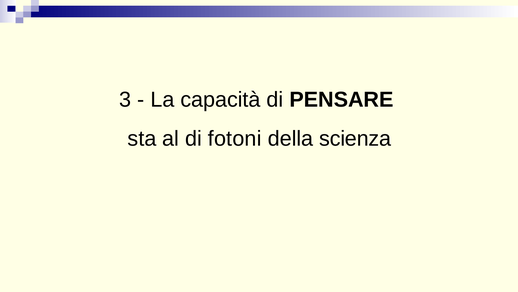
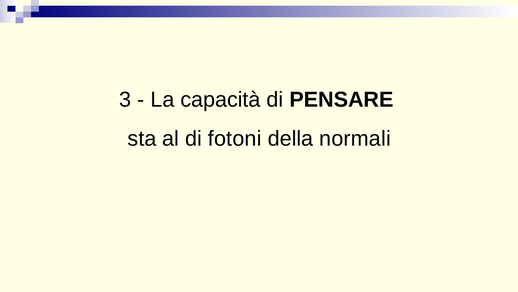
scienza: scienza -> normali (355, 138)
